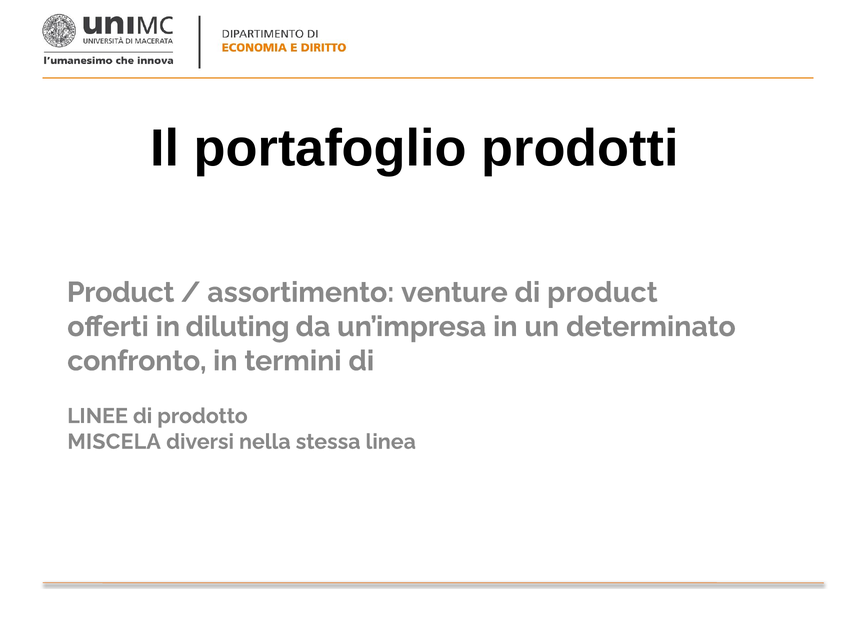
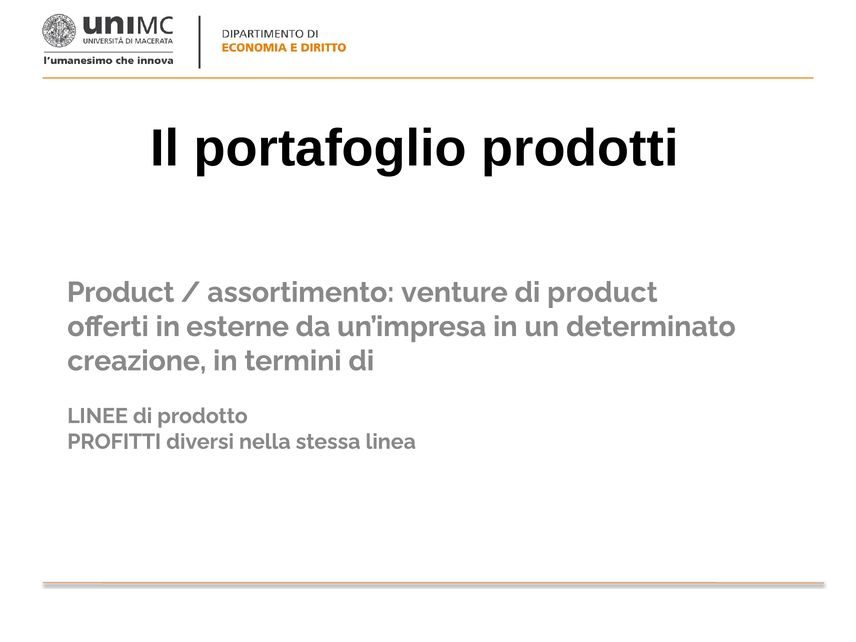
diluting: diluting -> esterne (238, 327)
confronto: confronto -> creazione (137, 361)
MISCELA: MISCELA -> PROFITTI (114, 442)
